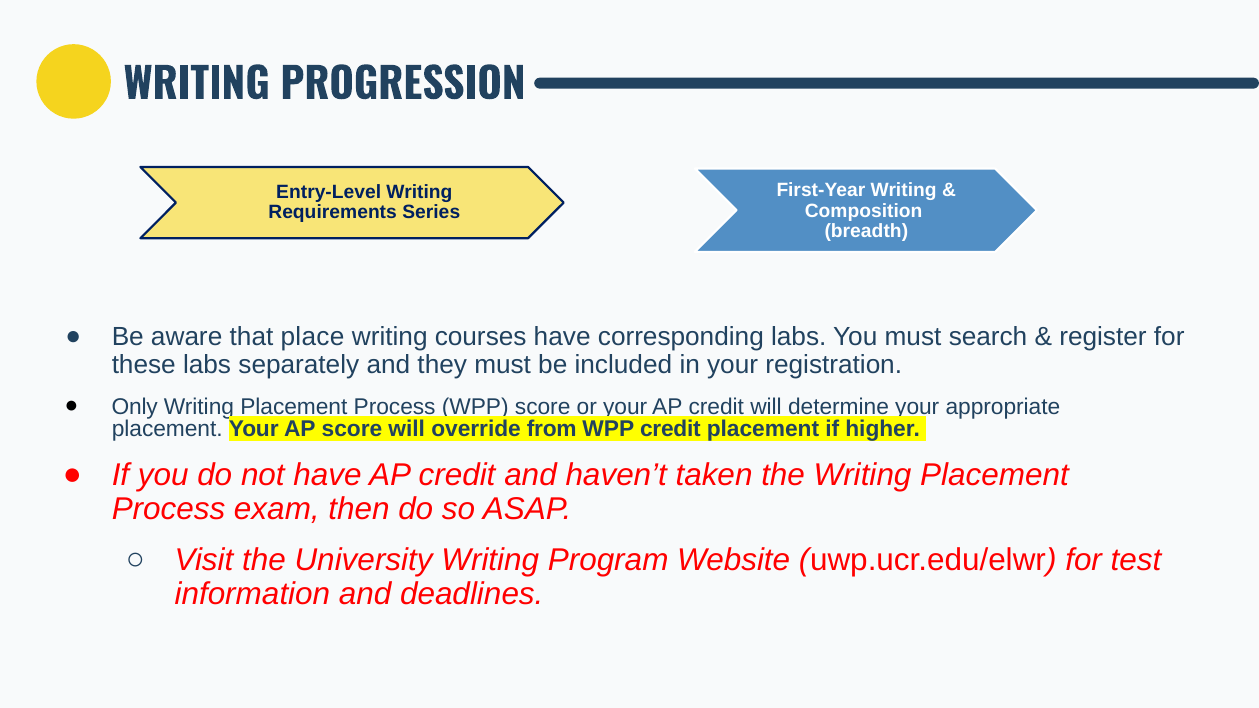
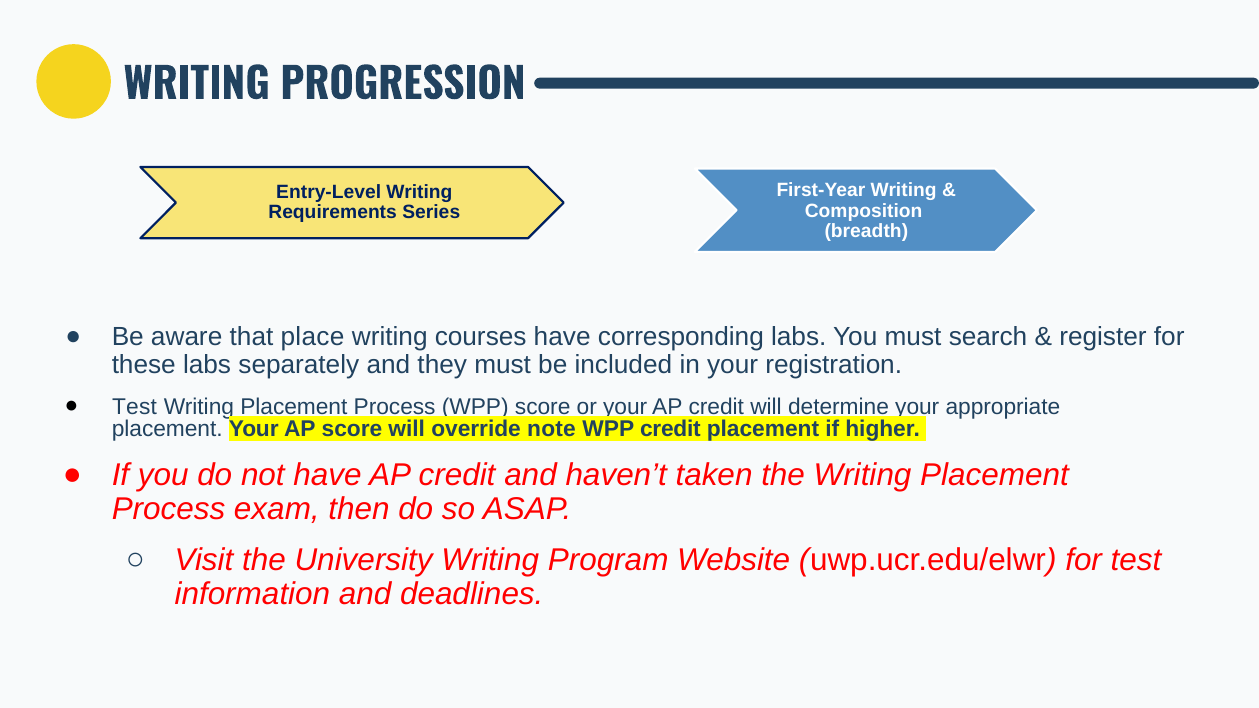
Only: Only -> Test (135, 407)
from: from -> note (552, 429)
